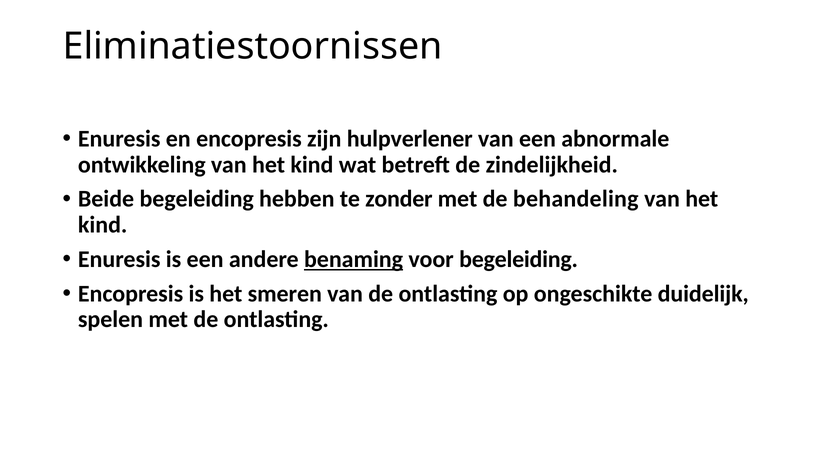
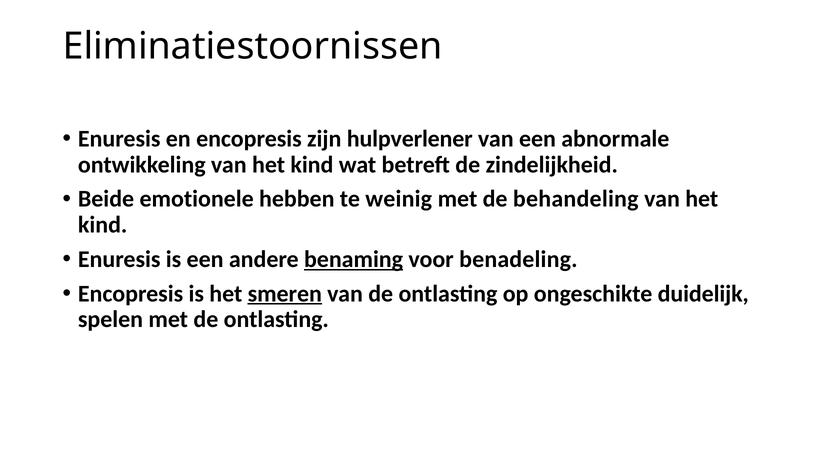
Beide begeleiding: begeleiding -> emotionele (197, 199)
zonder: zonder -> weinig (399, 199)
voor begeleiding: begeleiding -> benadeling (518, 259)
smeren underline: none -> present (285, 294)
